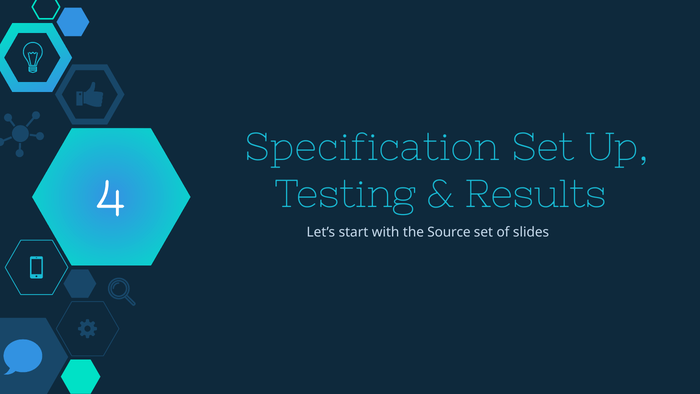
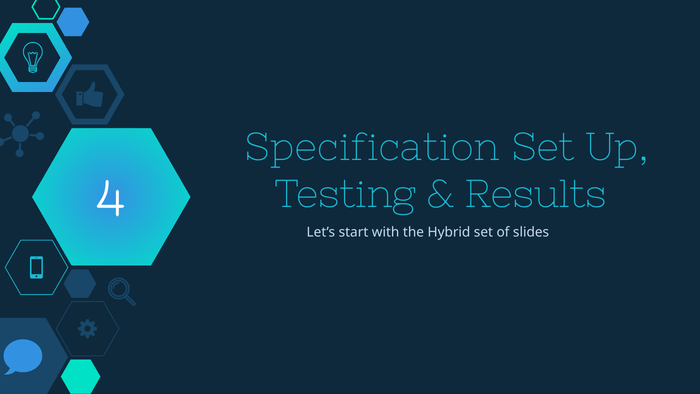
Source: Source -> Hybrid (449, 232)
